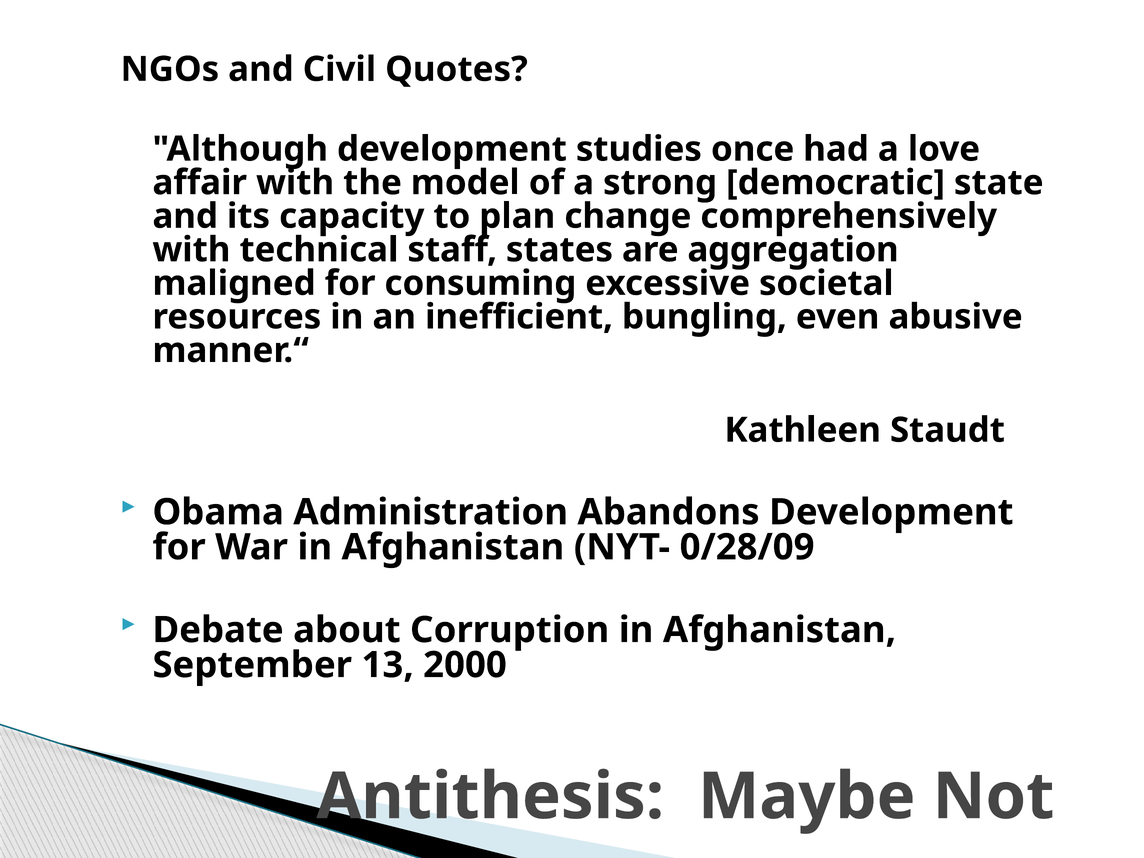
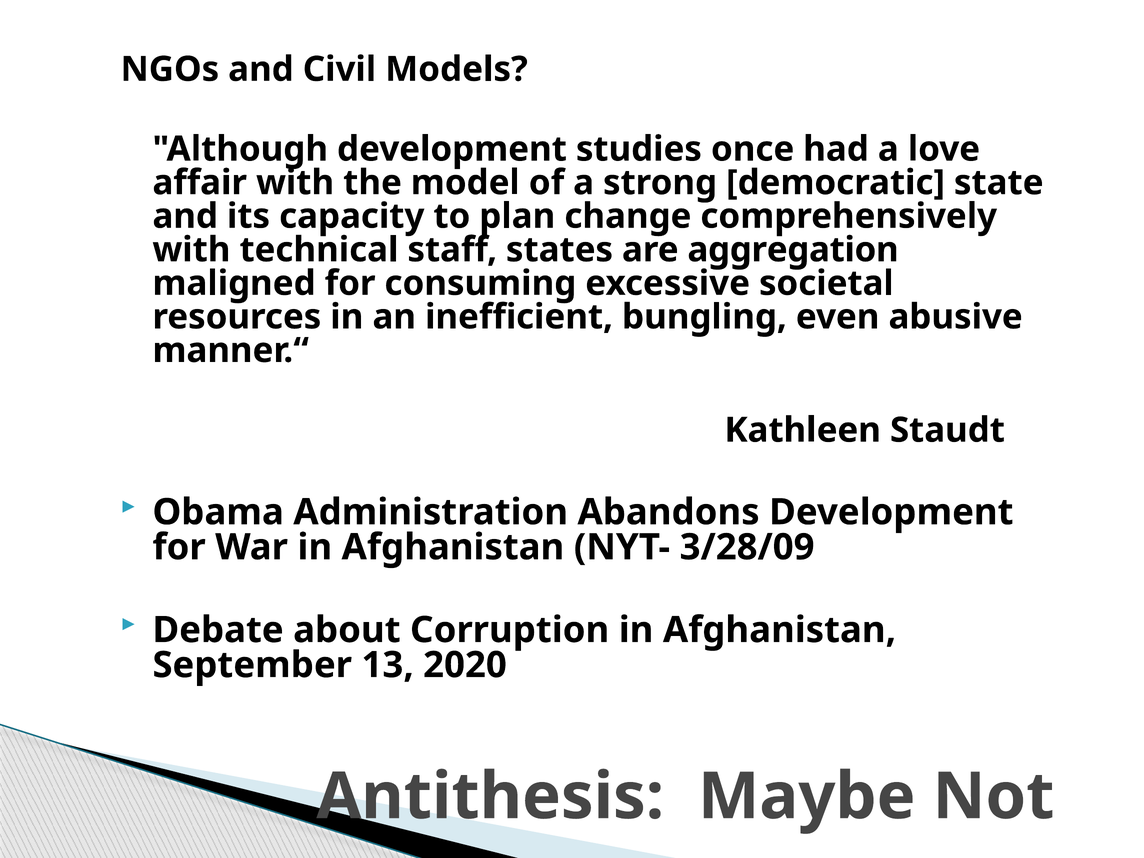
Quotes: Quotes -> Models (456, 69)
0/28/09: 0/28/09 -> 3/28/09 (747, 547)
2000: 2000 -> 2020 (465, 665)
